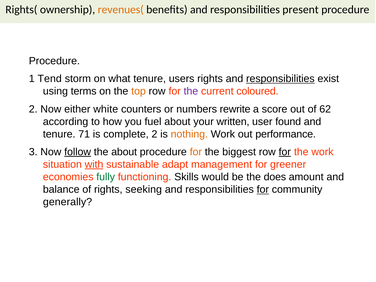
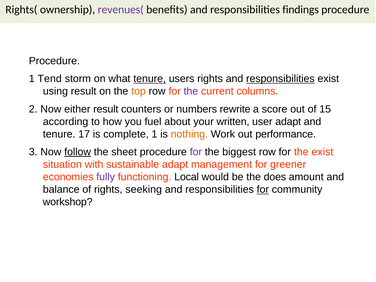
revenues( colour: orange -> purple (121, 10)
present: present -> findings (301, 10)
tenure underline: none -> present (150, 79)
using terms: terms -> result (84, 91)
coloured: coloured -> columns (257, 91)
either white: white -> result (106, 109)
62: 62 -> 15 (325, 109)
user found: found -> adapt (288, 122)
71: 71 -> 17 (84, 134)
complete 2: 2 -> 1 (154, 134)
the about: about -> sheet (124, 152)
for colour: orange -> purple (196, 152)
for underline: present -> none (285, 152)
the work: work -> exist (322, 152)
with underline: present -> none (94, 164)
fully colour: green -> purple (106, 177)
Skills: Skills -> Local (187, 177)
generally: generally -> workshop (68, 202)
